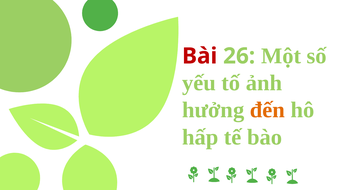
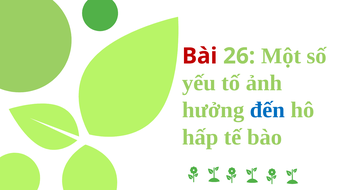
đến colour: orange -> blue (267, 110)
